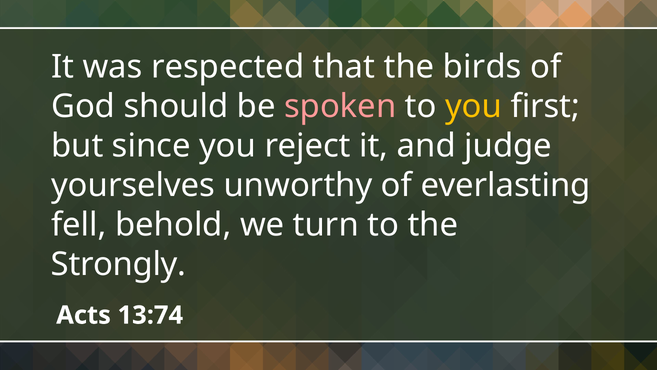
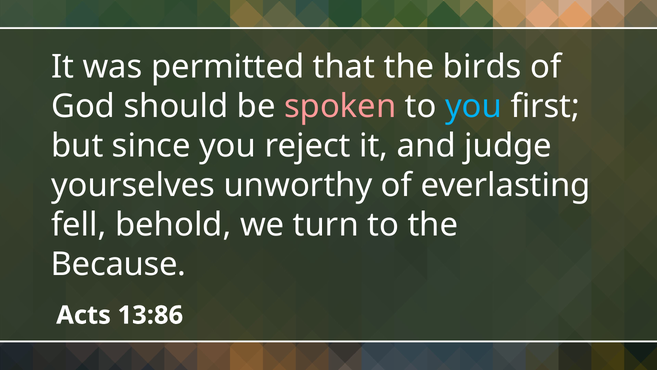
respected: respected -> permitted (228, 67)
you colour: yellow -> light blue (474, 106)
Strongly: Strongly -> Because (118, 264)
13:74: 13:74 -> 13:86 (150, 315)
